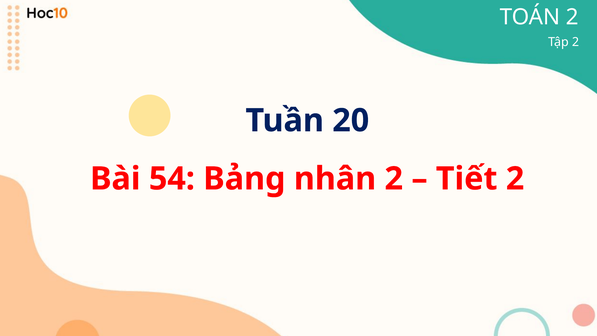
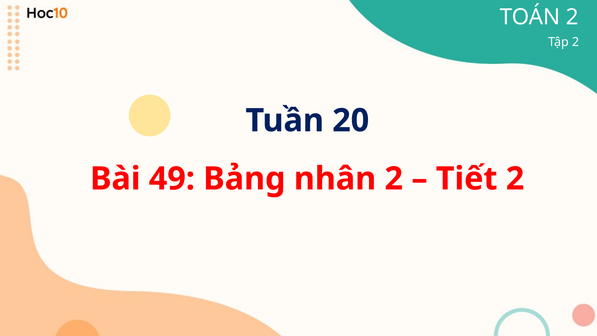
54: 54 -> 49 (172, 179)
